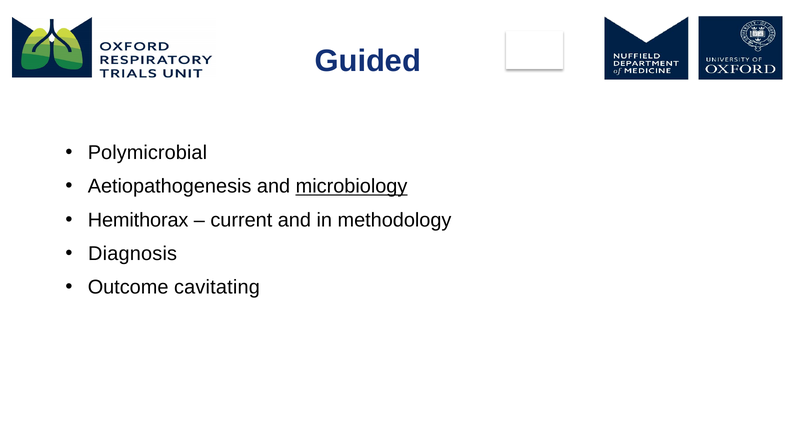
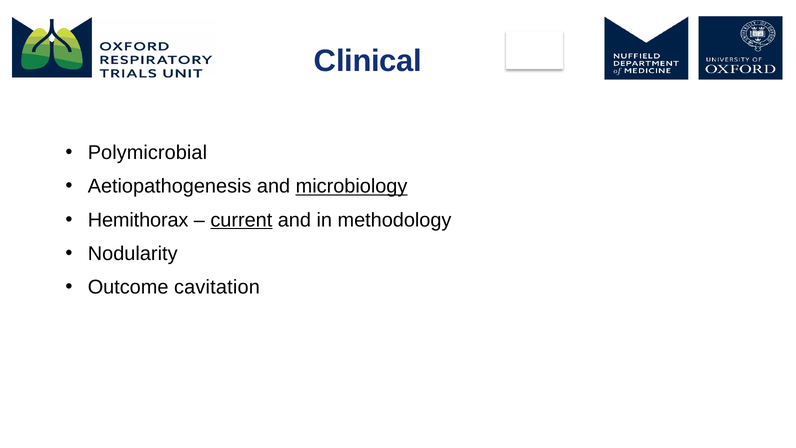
Guided: Guided -> Clinical (368, 61)
current underline: none -> present (241, 220)
Diagnosis: Diagnosis -> Nodularity (133, 254)
cavitating: cavitating -> cavitation (217, 287)
